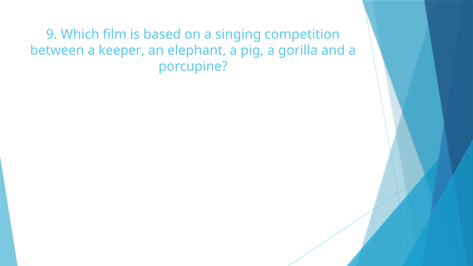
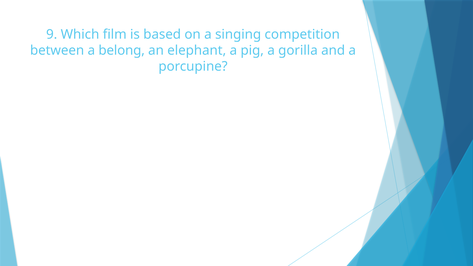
keeper: keeper -> belong (122, 50)
